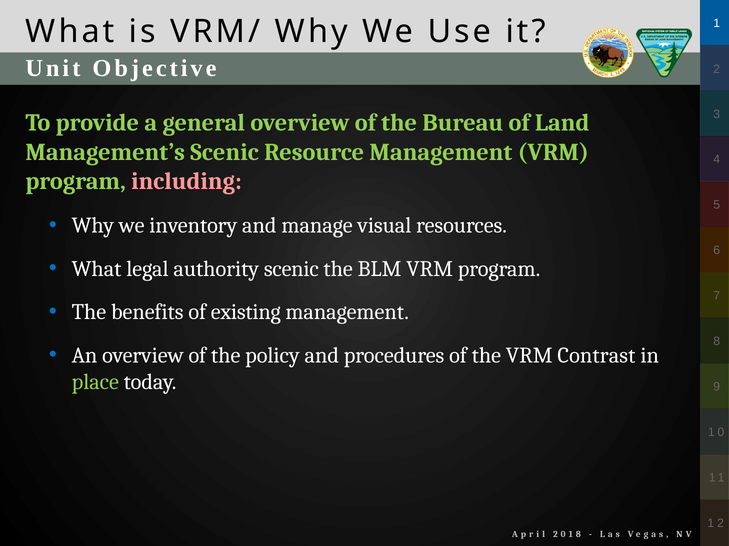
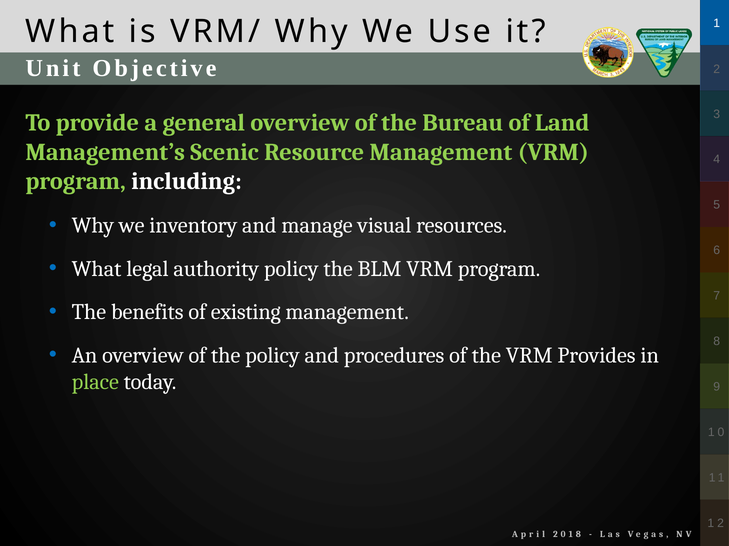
including colour: pink -> white (186, 181)
authority scenic: scenic -> policy (291, 269)
Contrast: Contrast -> Provides (597, 356)
